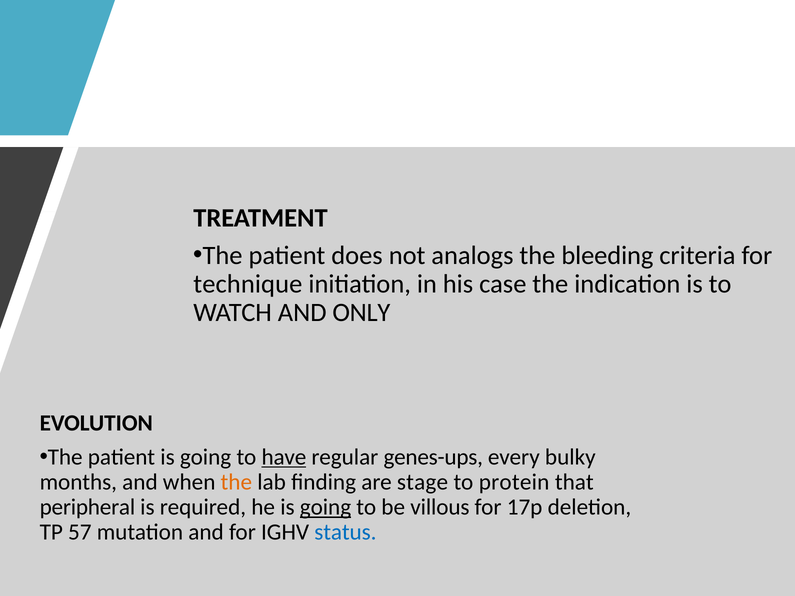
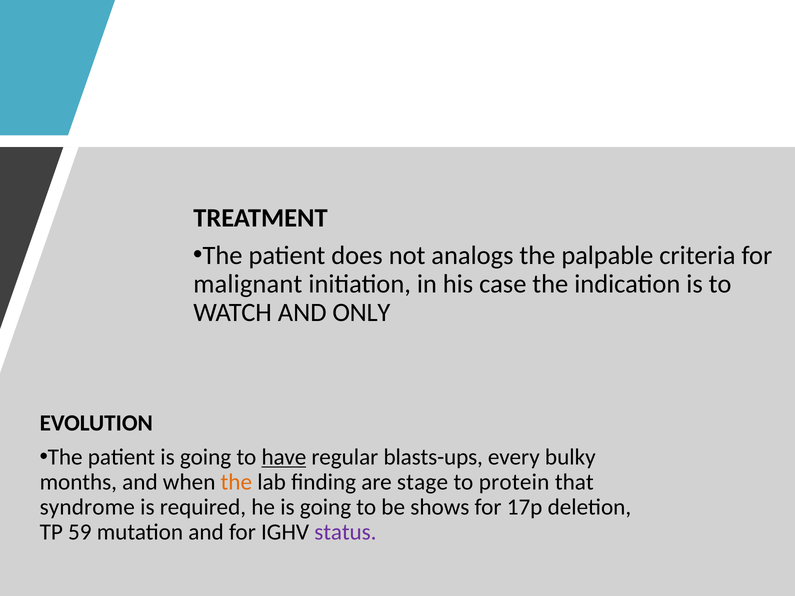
bleeding: bleeding -> palpable (607, 255)
technique: technique -> malignant (248, 284)
genes-ups: genes-ups -> blasts-ups (433, 457)
peripheral: peripheral -> syndrome (87, 507)
going underline: present -> none (325, 507)
villous: villous -> shows (440, 507)
57: 57 -> 59 (80, 532)
status colour: blue -> purple (345, 532)
